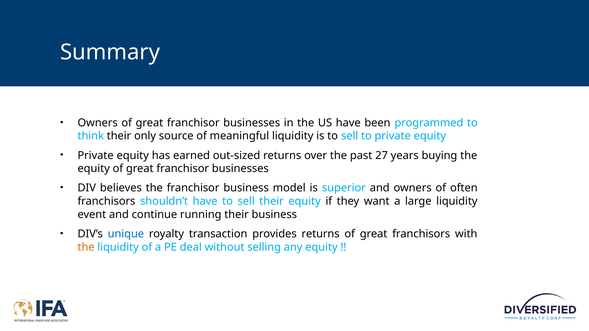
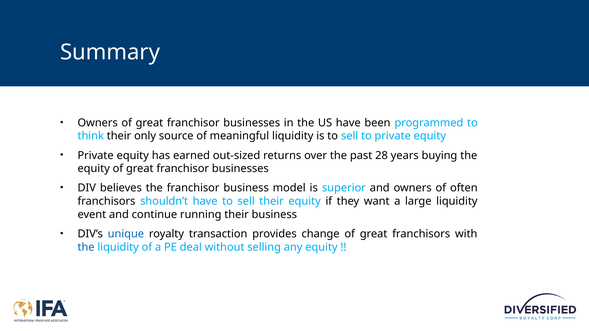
27: 27 -> 28 (382, 156)
provides returns: returns -> change (321, 234)
the colour: orange -> blue (86, 247)
